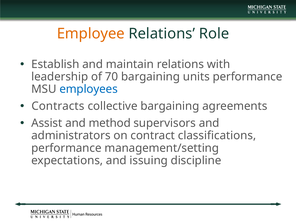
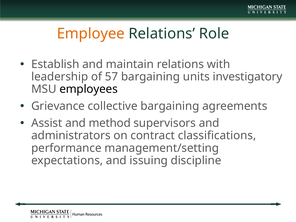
70: 70 -> 57 (112, 77)
units performance: performance -> investigatory (248, 77)
employees colour: blue -> black (89, 89)
Contracts: Contracts -> Grievance (58, 106)
